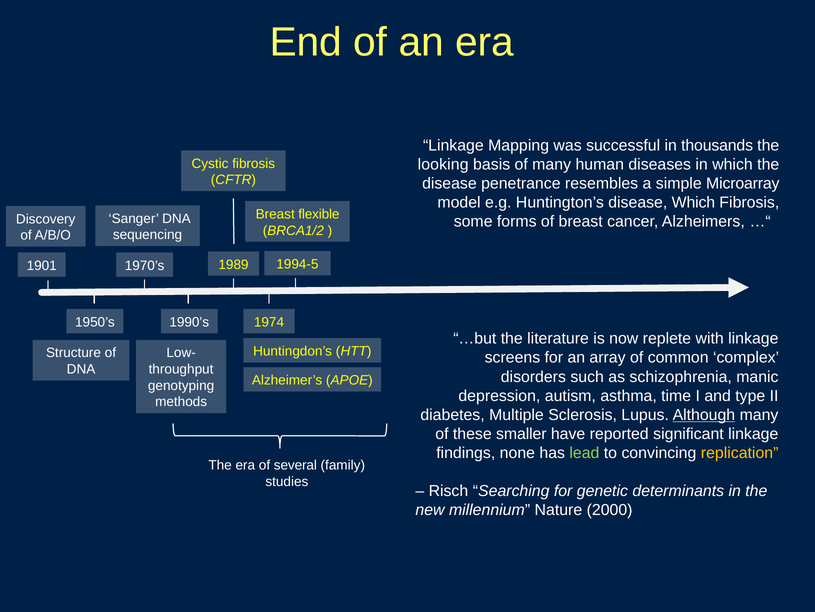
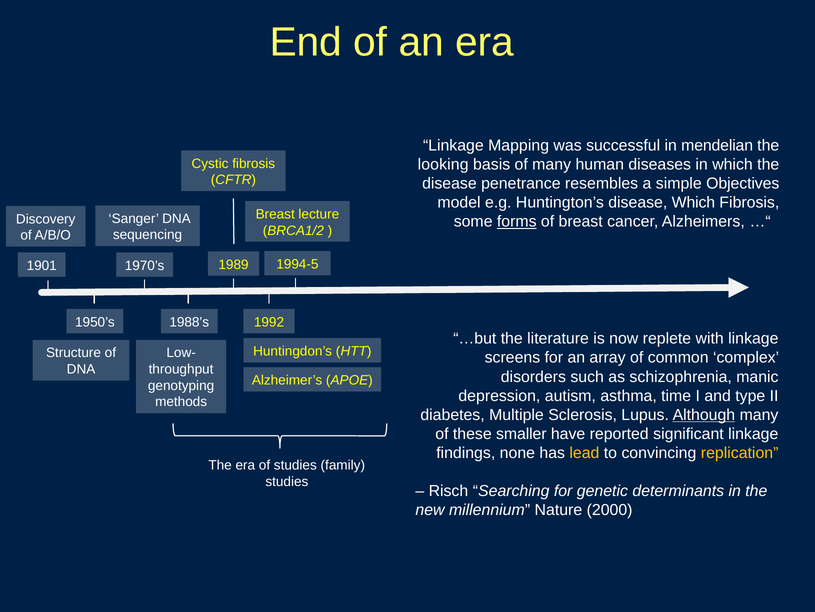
thousands: thousands -> mendelian (717, 145)
Microarray: Microarray -> Objectives (743, 183)
flexible: flexible -> lecture (319, 214)
forms underline: none -> present (517, 221)
1990’s: 1990’s -> 1988’s (189, 322)
1974: 1974 -> 1992 (269, 322)
lead colour: light green -> yellow (584, 452)
of several: several -> studies (295, 465)
